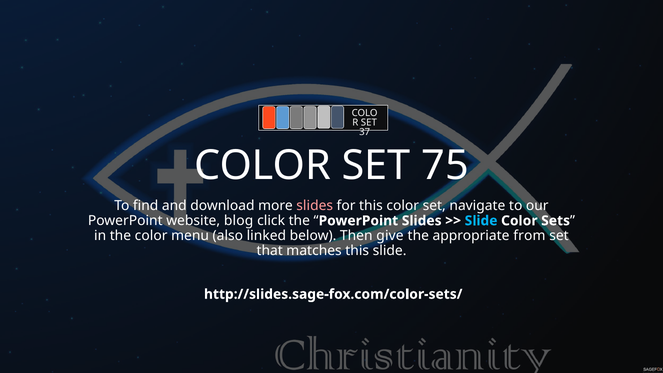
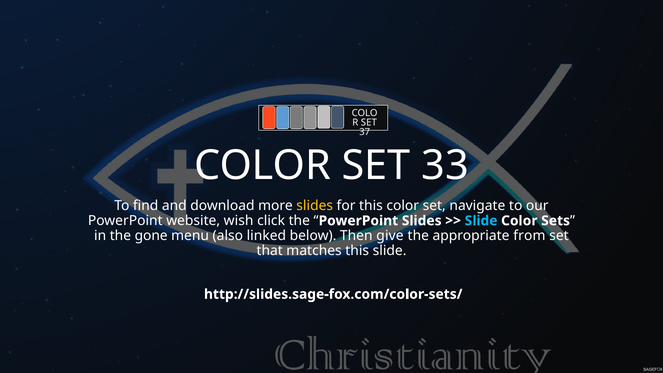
75: 75 -> 33 (445, 166)
slides colour: pink -> yellow (315, 206)
blog: blog -> wish (239, 221)
the color: color -> gone (151, 236)
